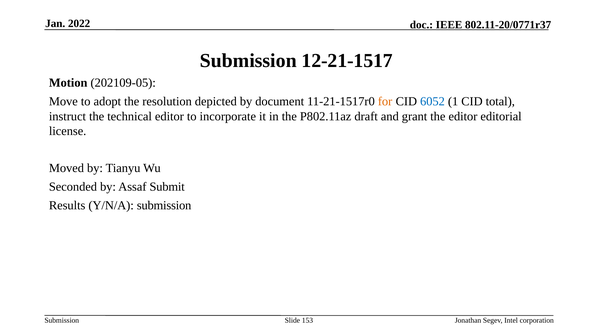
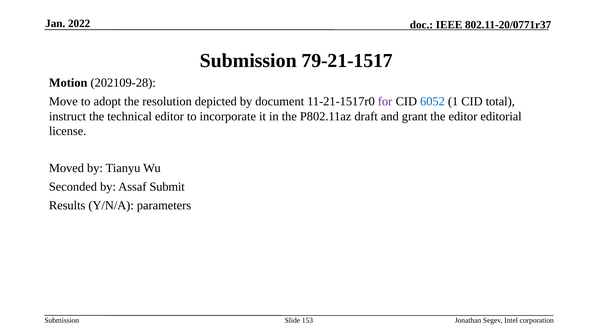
12-21-1517: 12-21-1517 -> 79-21-1517 (347, 61)
202109-05: 202109-05 -> 202109-28 (123, 83)
for colour: orange -> purple (385, 101)
Y/N/A submission: submission -> parameters (164, 205)
